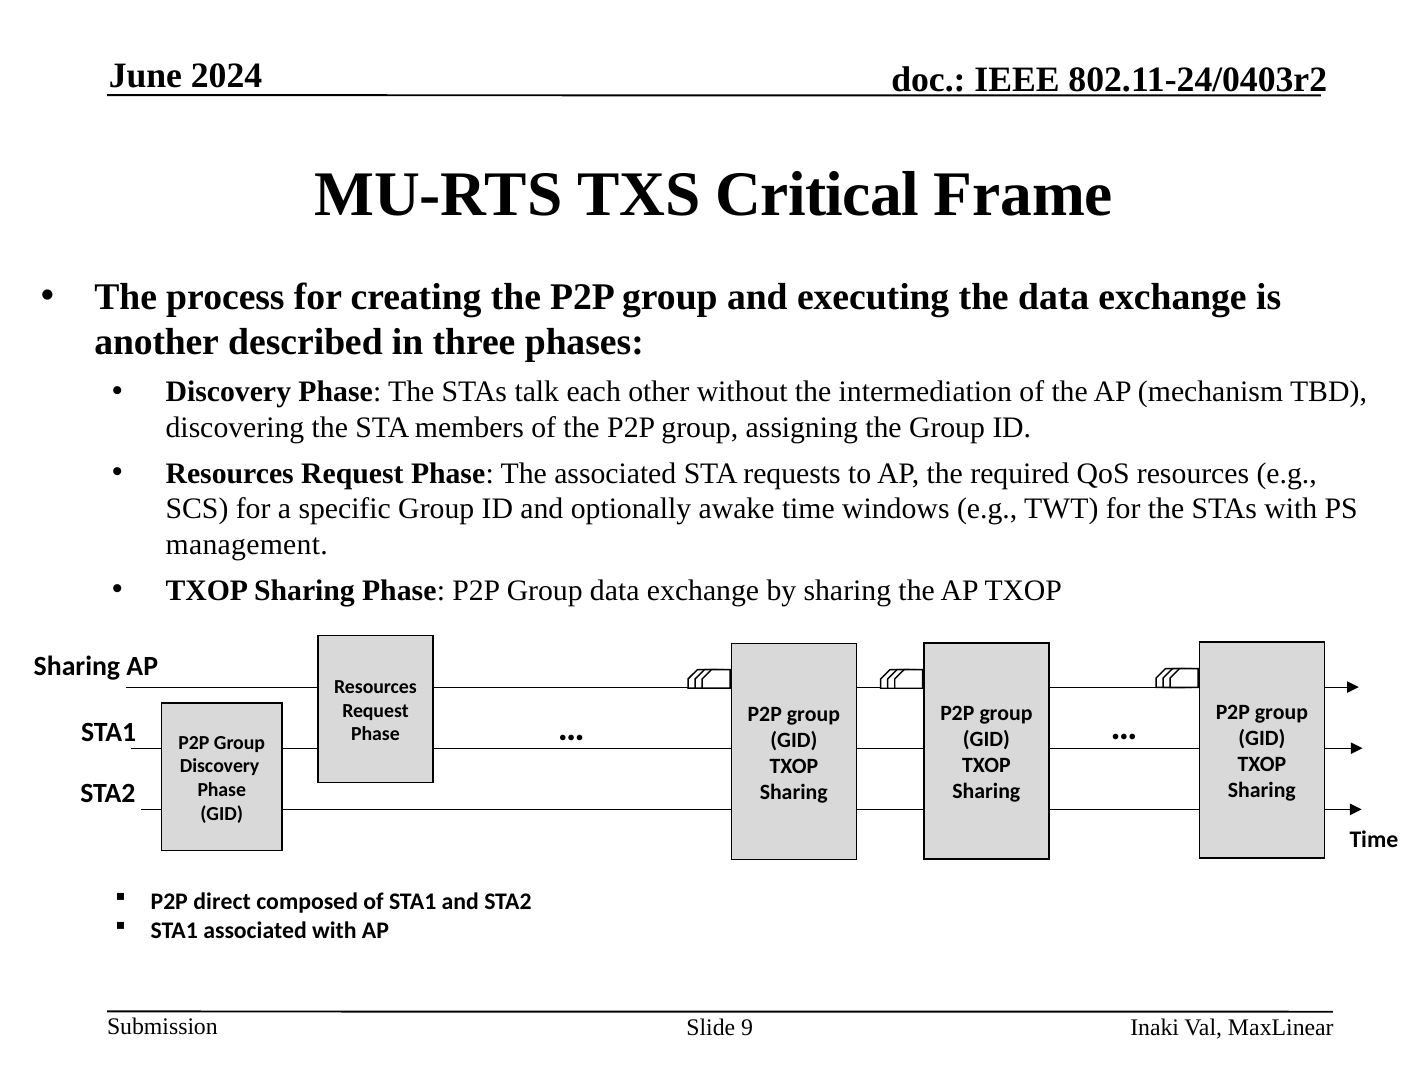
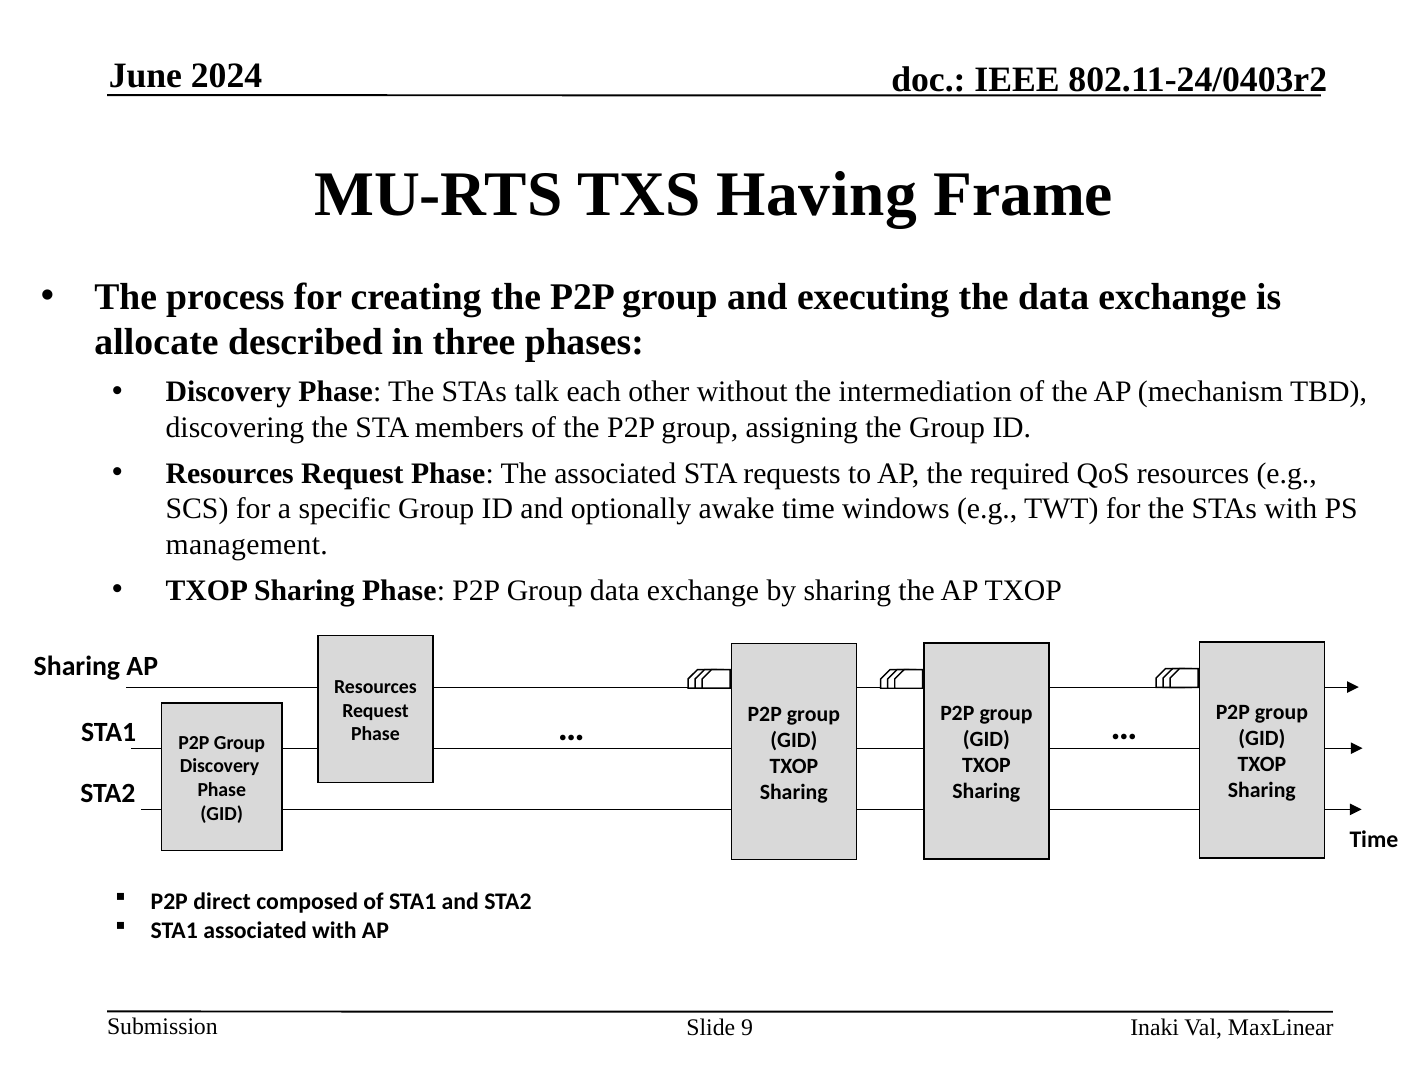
Critical: Critical -> Having (817, 195)
another: another -> allocate (156, 342)
